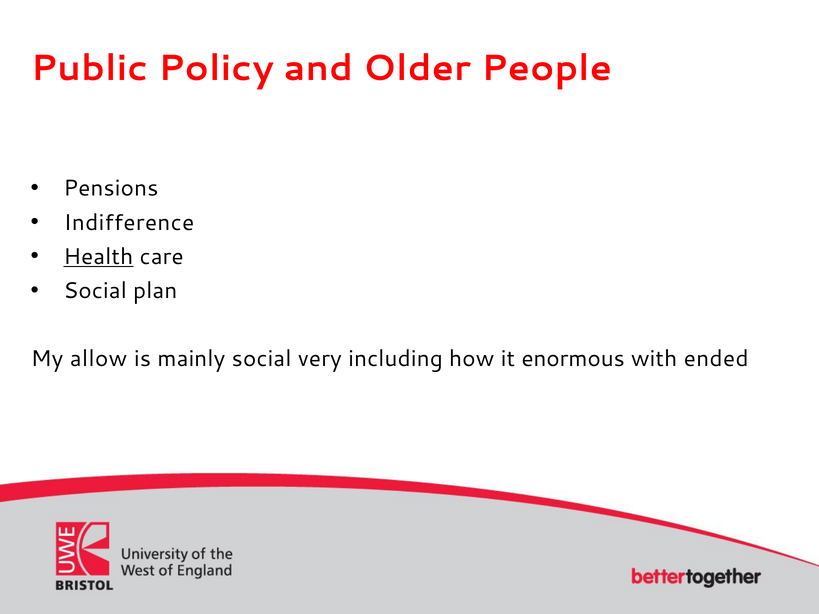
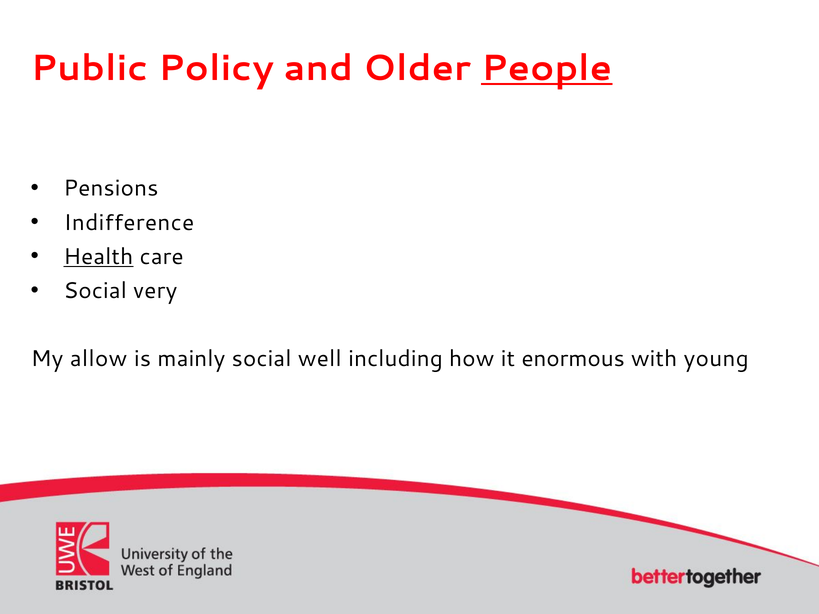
People underline: none -> present (547, 68)
plan: plan -> very (155, 291)
very: very -> well (320, 359)
ended: ended -> young (716, 359)
